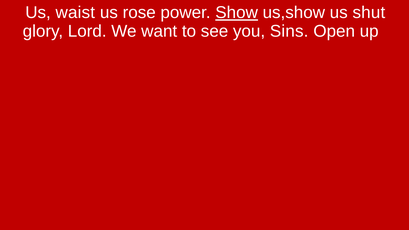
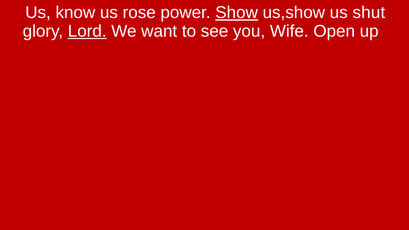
waist: waist -> know (75, 13)
Lord underline: none -> present (87, 31)
Sins: Sins -> Wife (289, 31)
